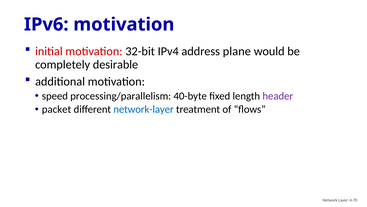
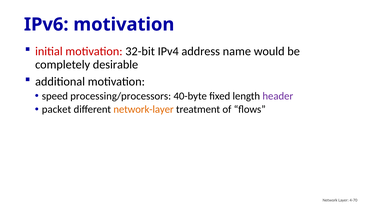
plane: plane -> name (237, 51)
processing/parallelism: processing/parallelism -> processing/processors (121, 96)
network-layer colour: blue -> orange (144, 109)
